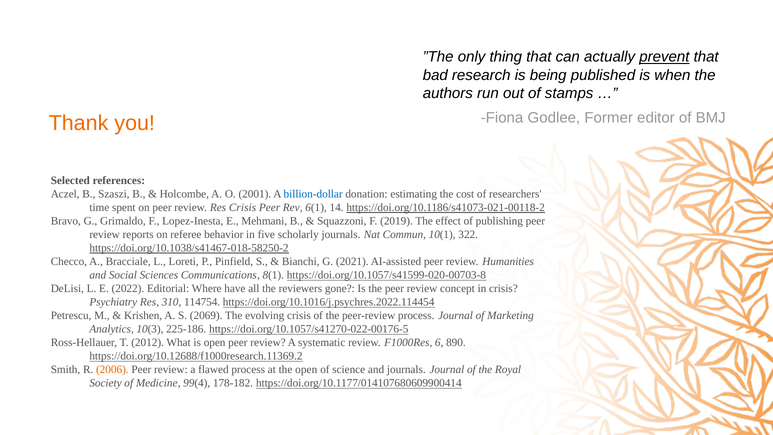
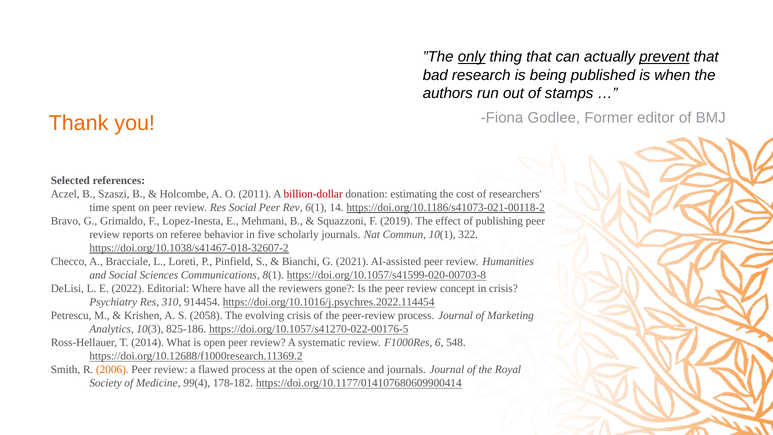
only underline: none -> present (472, 57)
2001: 2001 -> 2011 (255, 194)
billion-dollar colour: blue -> red (313, 194)
Res Crisis: Crisis -> Social (243, 207)
https://doi.org/10.1038/s41467-018-58250-2: https://doi.org/10.1038/s41467-018-58250-2 -> https://doi.org/10.1038/s41467-018-32607-2 (189, 248)
114754: 114754 -> 914454 (202, 302)
2069: 2069 -> 2058 (206, 316)
225-186: 225-186 -> 825-186 (186, 329)
2012: 2012 -> 2014 (148, 343)
890: 890 -> 548 (456, 343)
